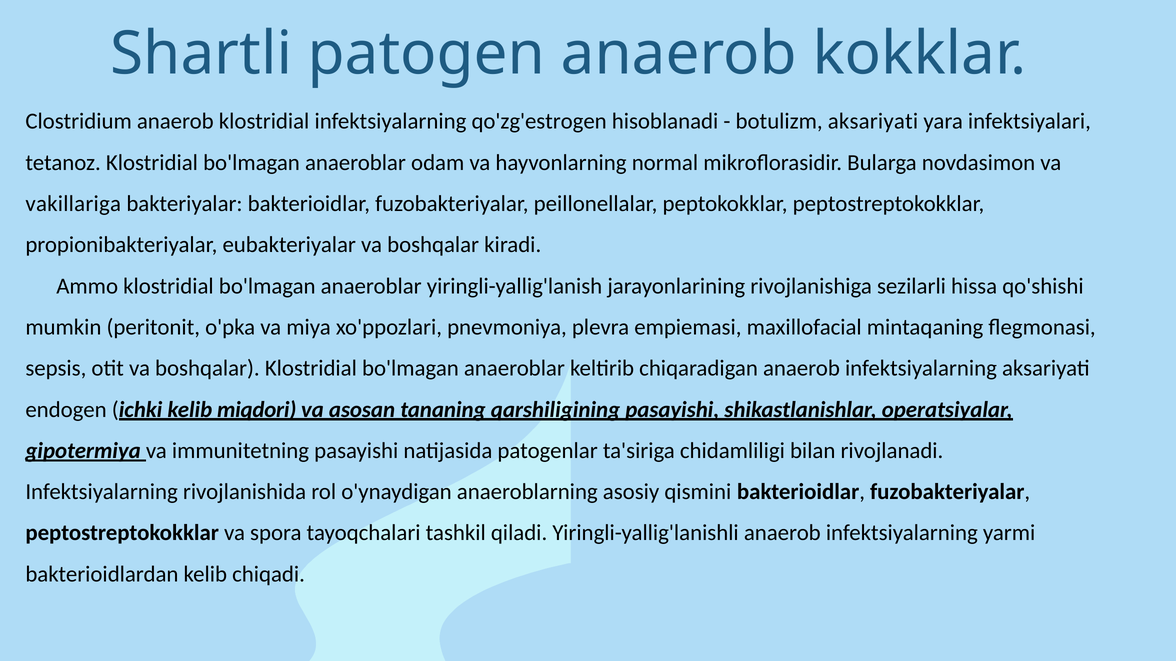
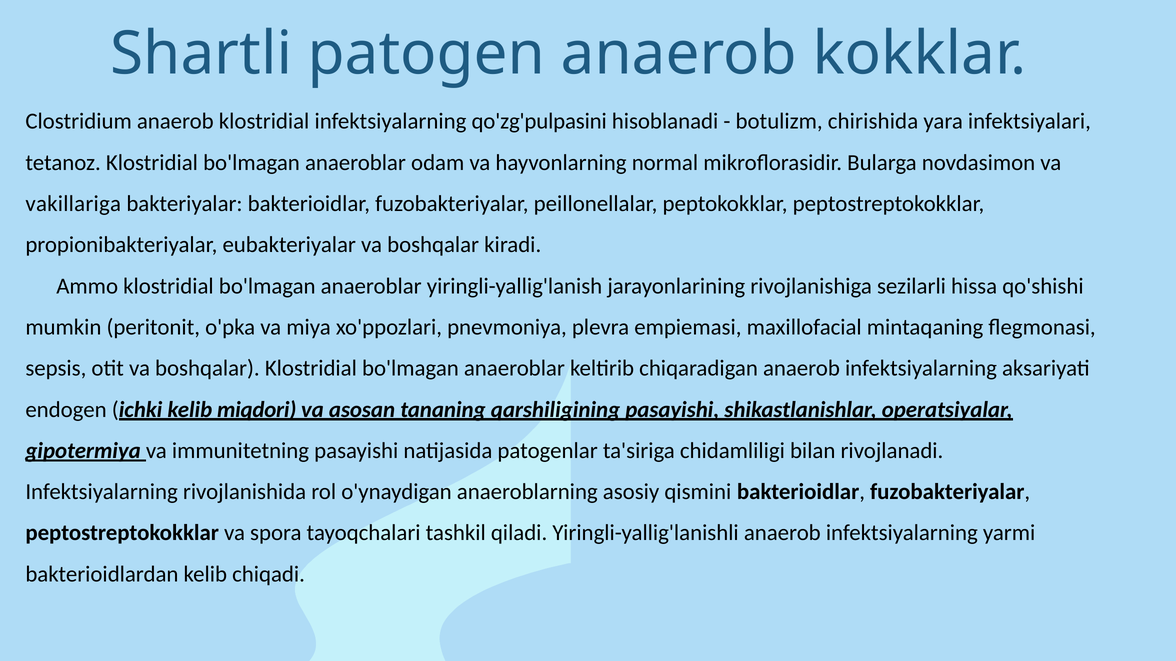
qo'zg'estrogen: qo'zg'estrogen -> qo'zg'pulpasini (539, 122)
botulizm aksariyati: aksariyati -> chirishida (873, 122)
